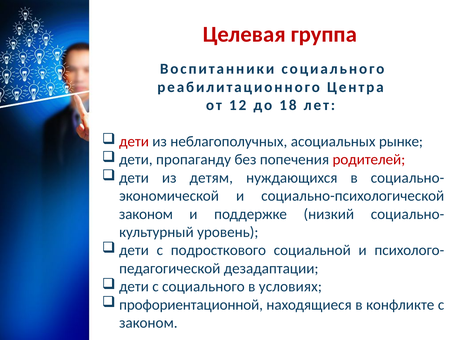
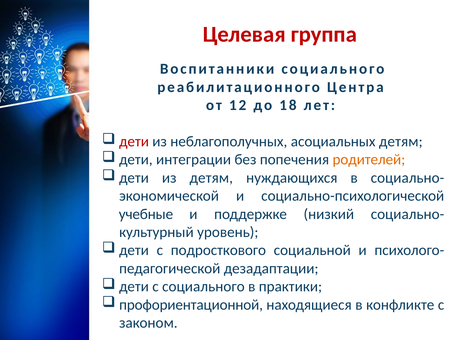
асоциальных рынке: рынке -> детям (401, 142)
пропаганду: пропаганду -> интеграции (194, 160)
родителей colour: red -> orange (369, 160)
законом: законом -> учебные (146, 214)
условиях: условиях -> практики (290, 287)
